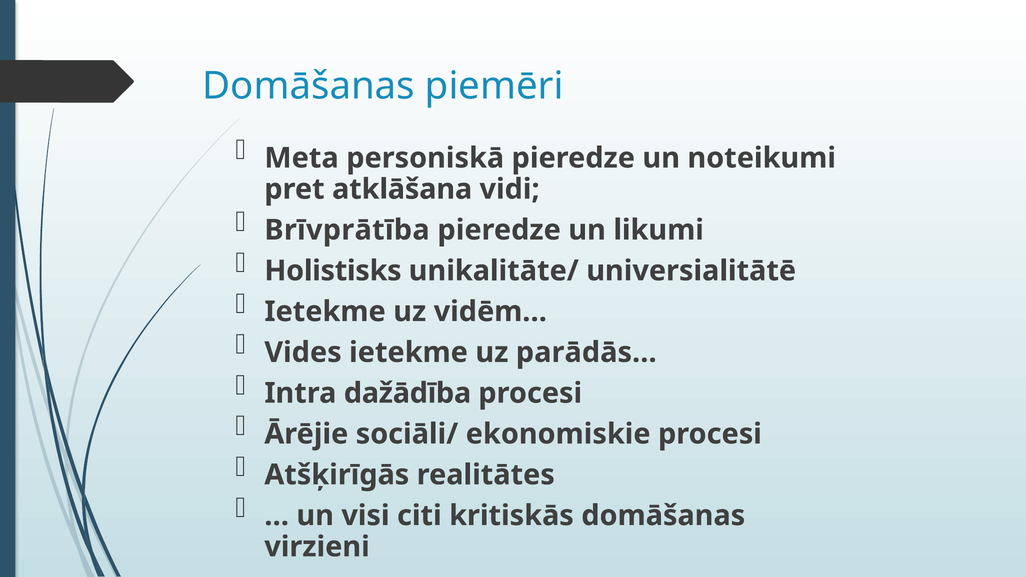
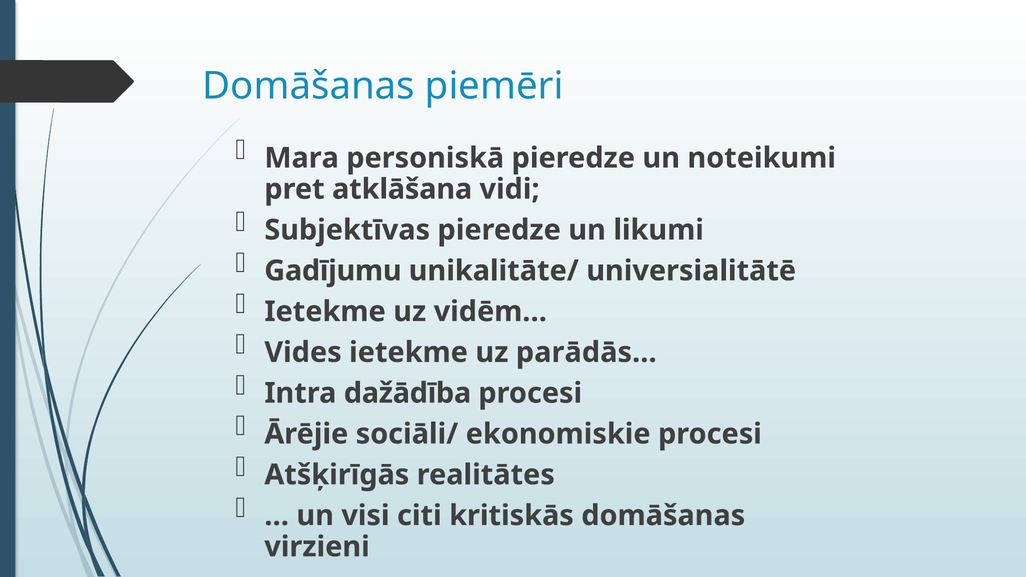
Meta: Meta -> Mara (302, 158)
Brīvprātība: Brīvprātība -> Subjektīvas (347, 230)
Holistisks: Holistisks -> Gadījumu (333, 271)
